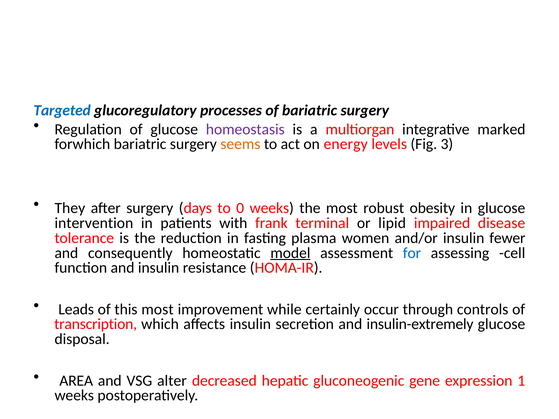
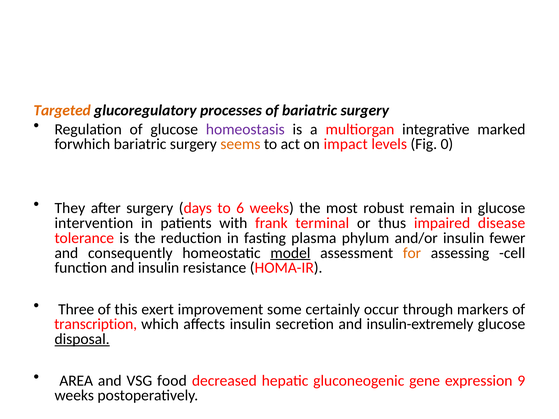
Targeted colour: blue -> orange (62, 110)
energy: energy -> impact (346, 144)
3: 3 -> 0 (447, 144)
0: 0 -> 6 (240, 208)
obesity: obesity -> remain (432, 208)
lipid: lipid -> thus (392, 223)
women: women -> phylum (366, 238)
for colour: blue -> orange (412, 253)
Leads: Leads -> Three (76, 309)
this most: most -> exert (158, 309)
while: while -> some (284, 309)
controls: controls -> markers (483, 309)
disposal underline: none -> present (82, 339)
alter: alter -> food (172, 381)
1: 1 -> 9 (521, 381)
